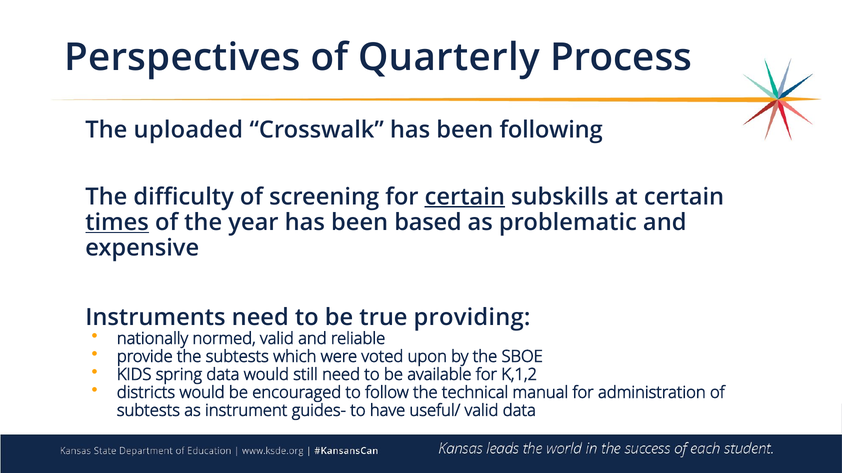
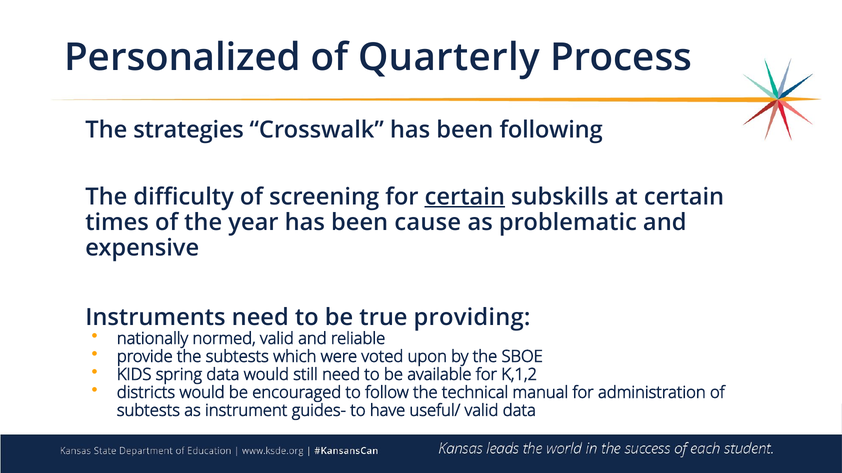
Perspectives: Perspectives -> Personalized (183, 58)
uploaded: uploaded -> strategies (189, 130)
times underline: present -> none (117, 223)
based: based -> cause (428, 223)
